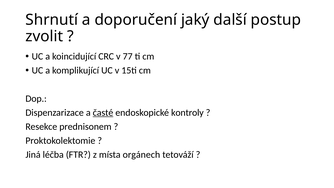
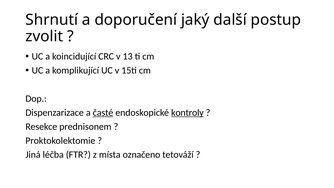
77: 77 -> 13 (128, 56)
kontroly underline: none -> present (187, 112)
orgánech: orgánech -> označeno (141, 154)
